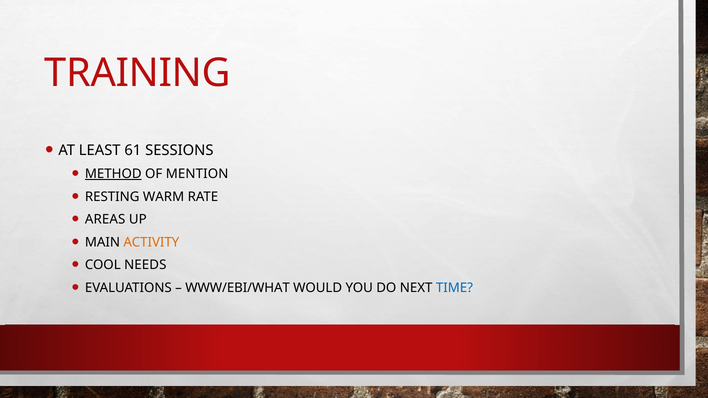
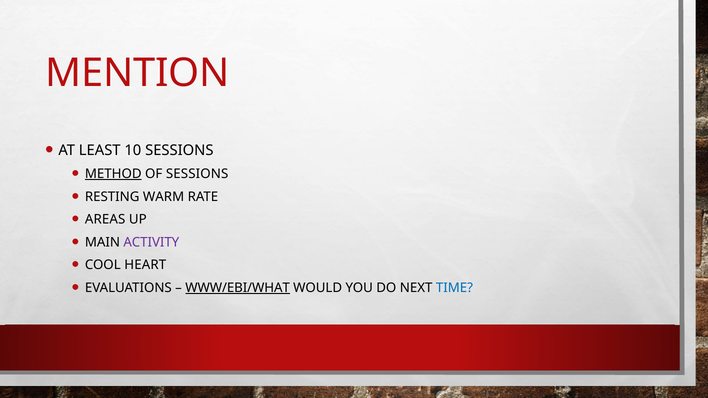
TRAINING: TRAINING -> MENTION (137, 73)
61: 61 -> 10 (133, 150)
OF MENTION: MENTION -> SESSIONS (197, 174)
ACTIVITY colour: orange -> purple (151, 242)
NEEDS: NEEDS -> HEART (145, 265)
WWW/EBI/WHAT underline: none -> present (238, 288)
